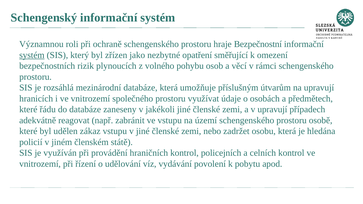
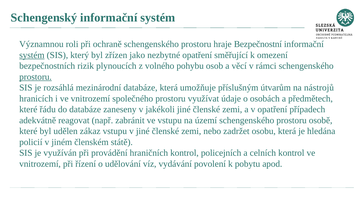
prostoru underline: none -> present (35, 77)
na upravují: upravují -> nástrojů (319, 88)
v upravují: upravují -> opatření (272, 110)
